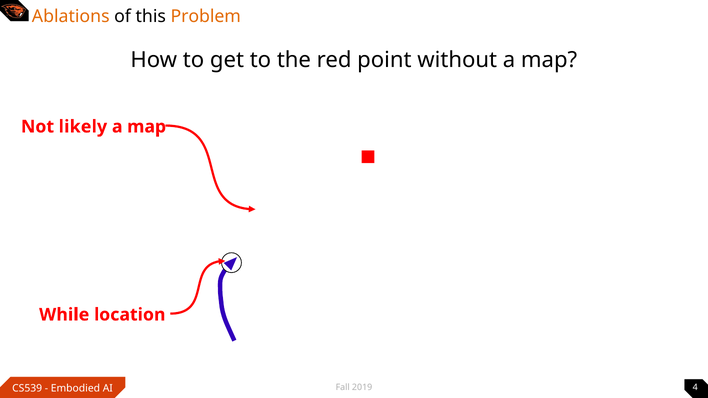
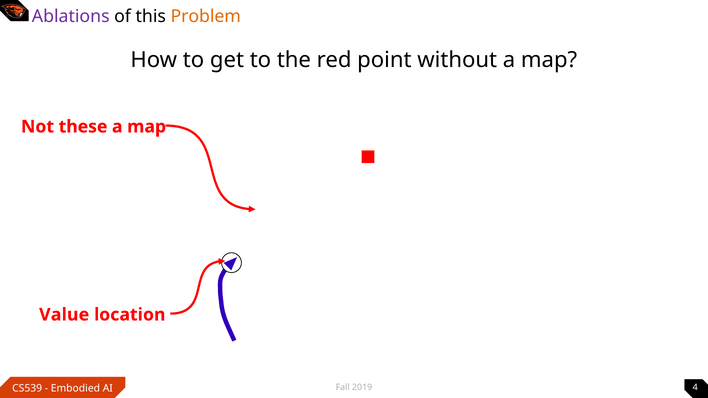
Ablations colour: orange -> purple (71, 17)
likely: likely -> these (83, 127)
While: While -> Value (64, 315)
